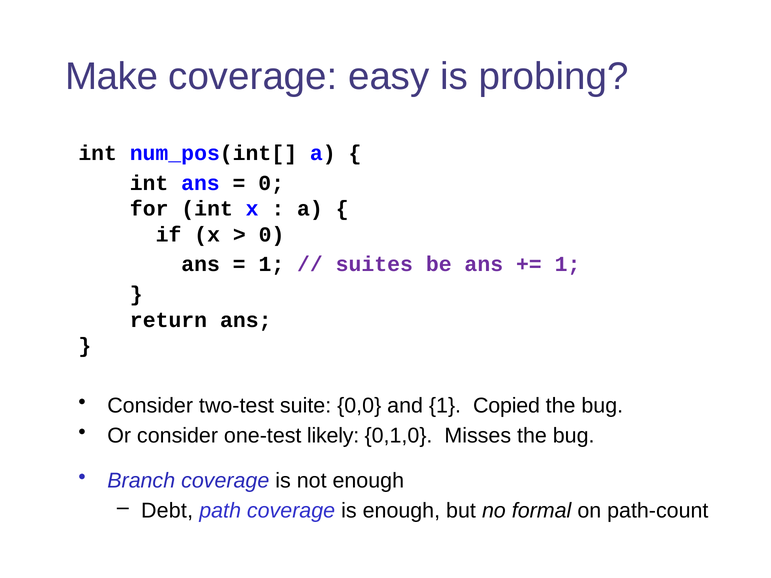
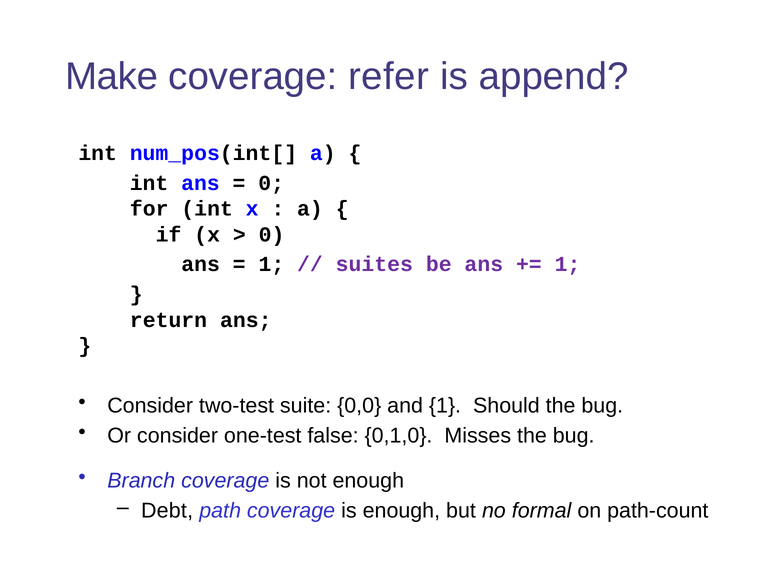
easy: easy -> refer (389, 77)
probing: probing -> append (554, 77)
Copied: Copied -> Should (506, 406)
likely: likely -> false (333, 436)
